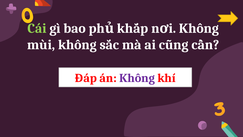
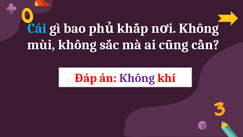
Cái colour: light green -> light blue (37, 28)
